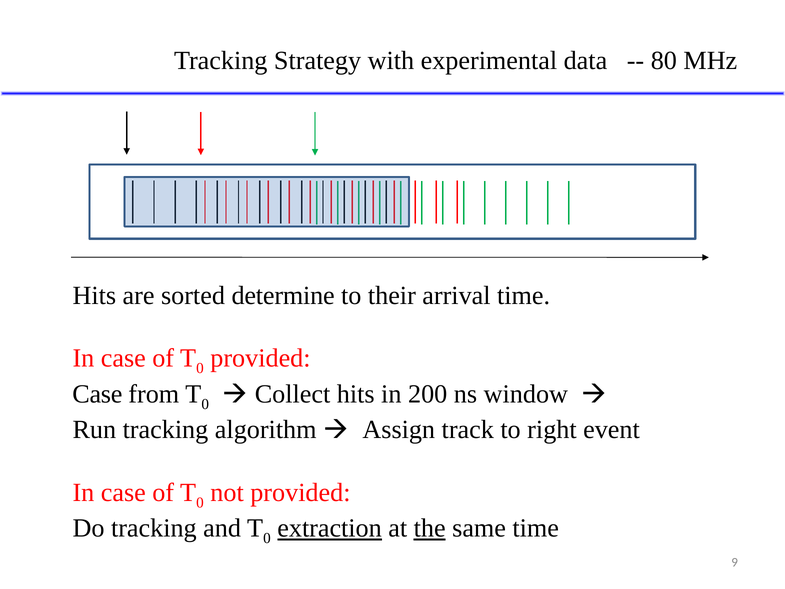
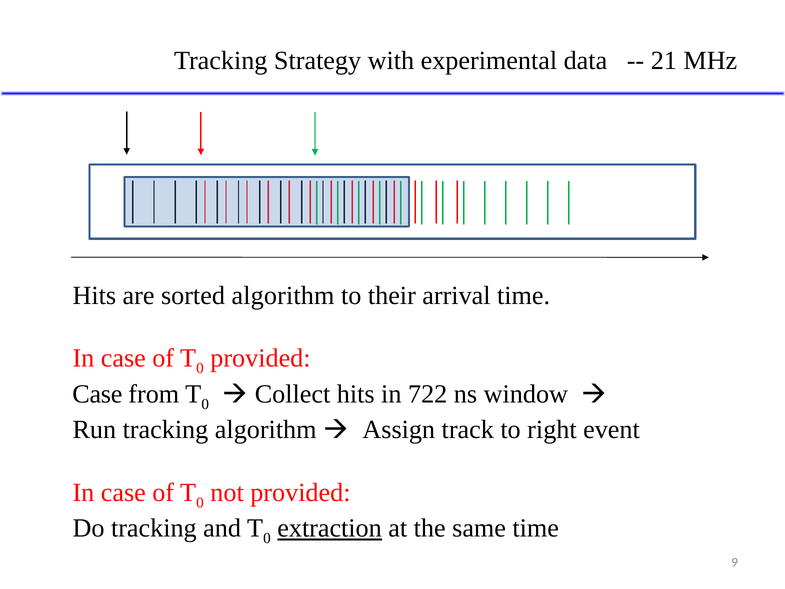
80: 80 -> 21 (664, 60)
sorted determine: determine -> algorithm (283, 295)
200: 200 -> 722 (428, 394)
the underline: present -> none (430, 528)
